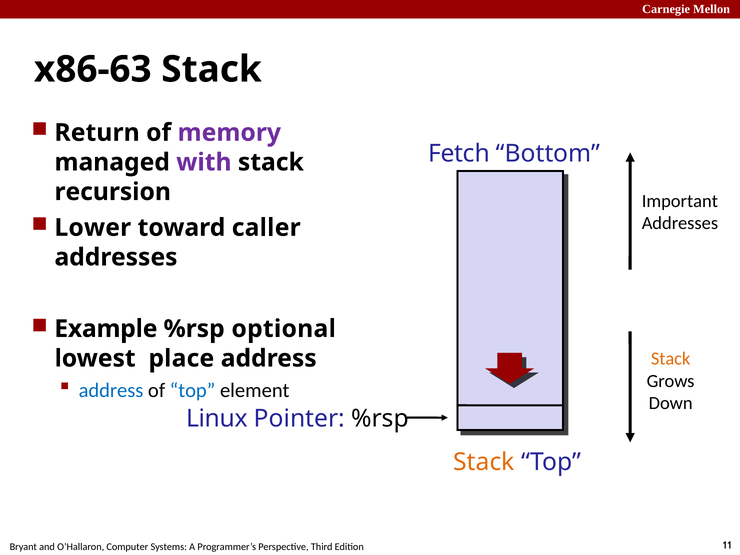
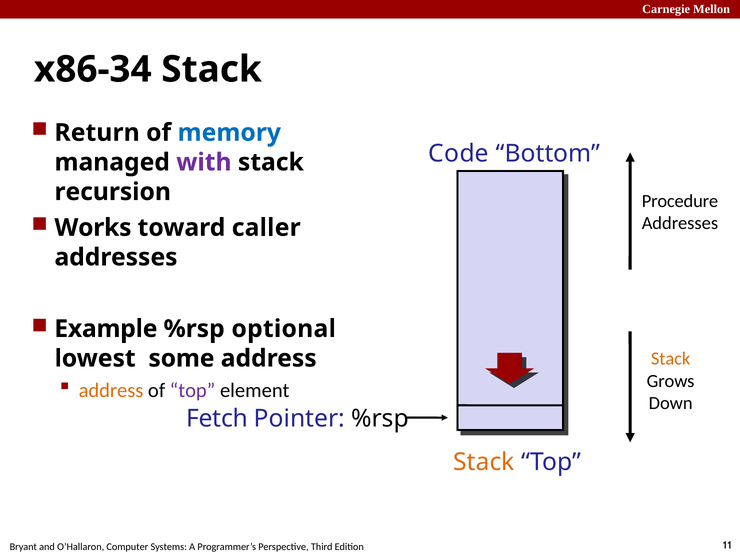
x86-63: x86-63 -> x86-34 (93, 69)
memory colour: purple -> blue (229, 133)
Fetch: Fetch -> Code (459, 154)
Important: Important -> Procedure (680, 201)
Lower: Lower -> Works (93, 228)
place: place -> some (181, 358)
address colour: blue -> orange (111, 390)
top colour: blue -> purple (193, 390)
Linux: Linux -> Fetch (217, 418)
